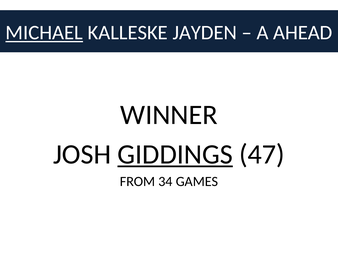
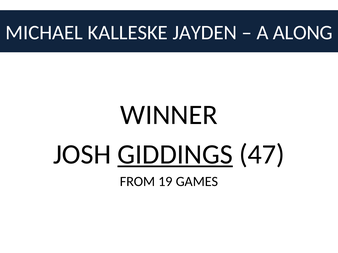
MICHAEL underline: present -> none (44, 33)
AHEAD: AHEAD -> ALONG (303, 33)
34: 34 -> 19 (165, 182)
